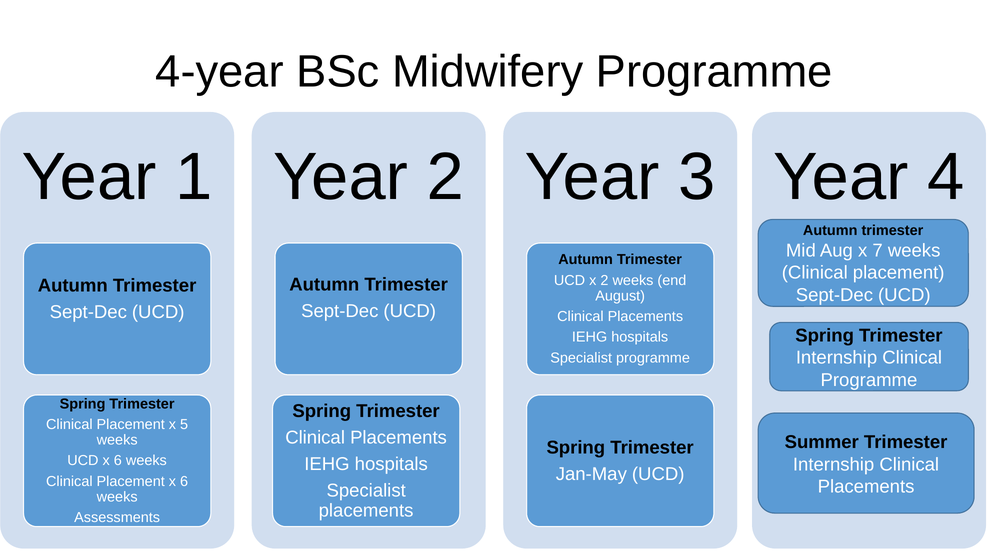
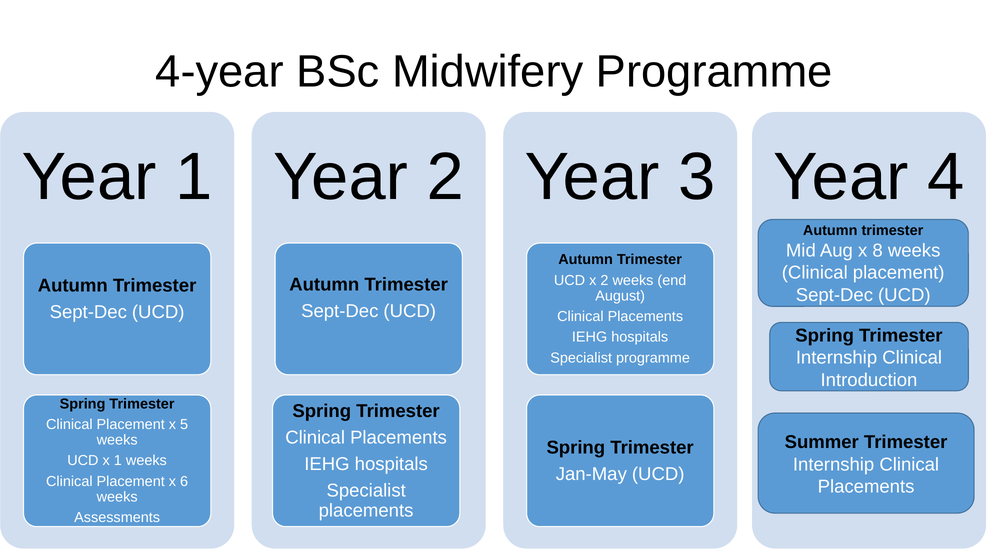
7: 7 -> 8 (878, 251)
Programme: Programme -> Introduction (869, 380)
UCD x 6: 6 -> 1 (118, 461)
